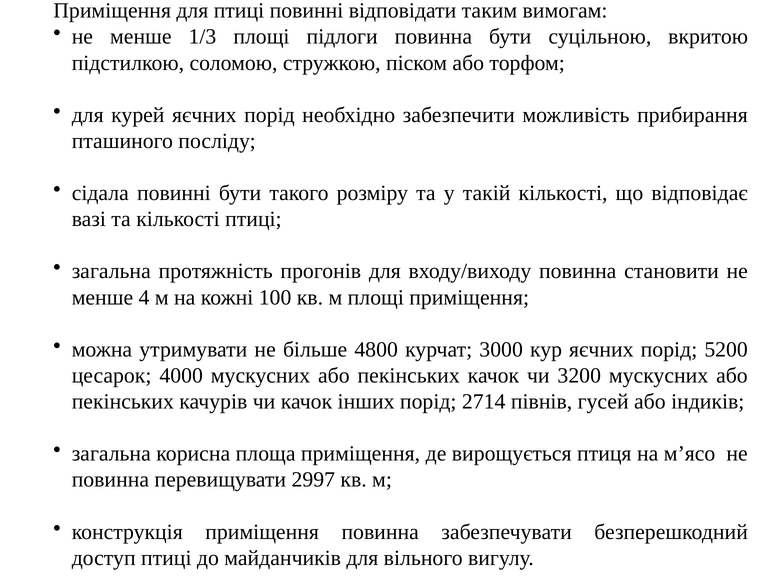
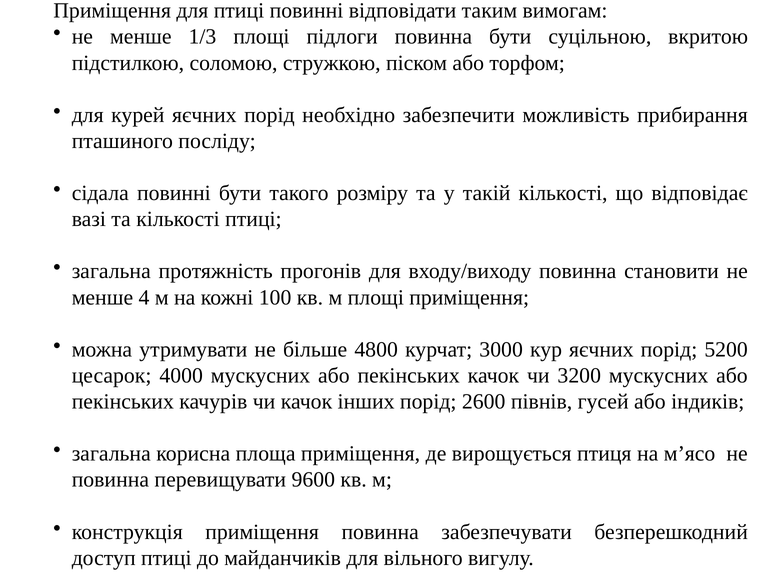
2714: 2714 -> 2600 (484, 402)
2997: 2997 -> 9600 (313, 480)
